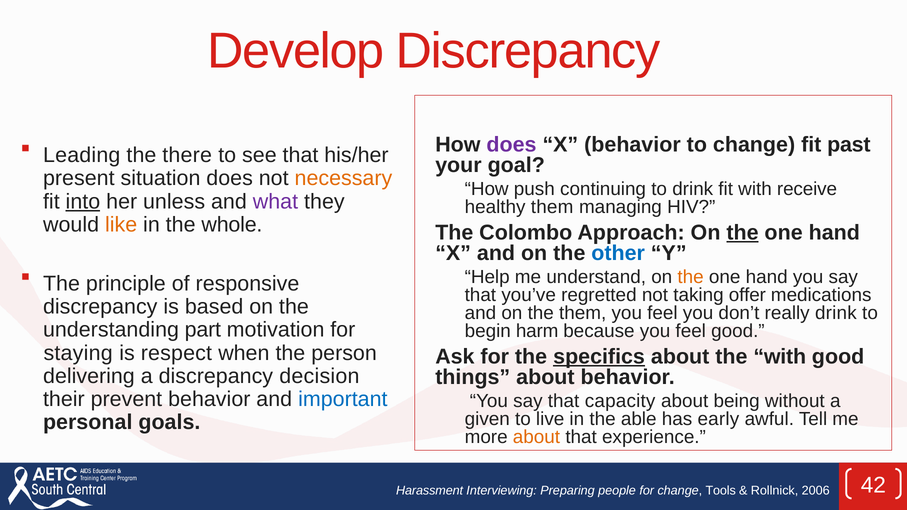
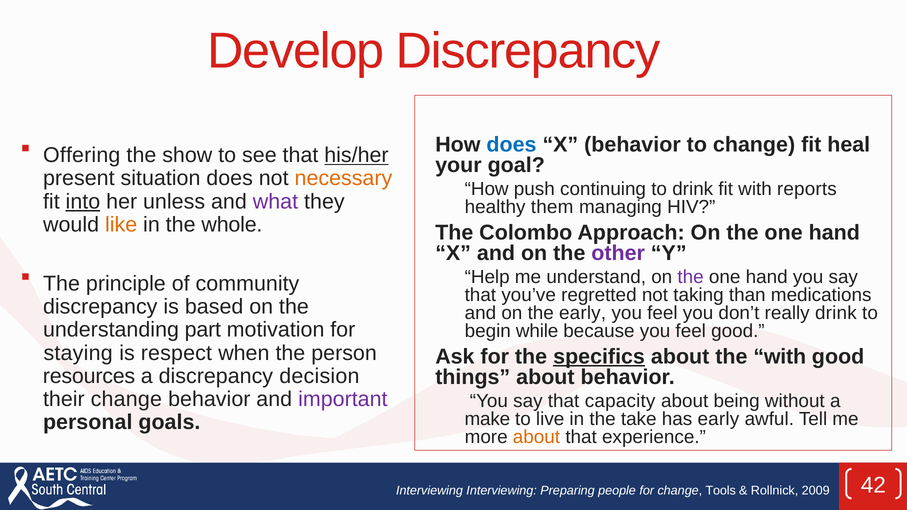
does colour: purple -> blue (511, 145)
past: past -> heal (849, 145)
Leading: Leading -> Offering (82, 155)
there: there -> show (187, 155)
his/her underline: none -> present (356, 155)
receive: receive -> reports (807, 189)
the underline: present -> none (743, 233)
other colour: blue -> purple (618, 253)
the colour: orange -> purple (691, 277)
responsive: responsive -> community (247, 284)
offer: offer -> than (747, 295)
the them: them -> early (583, 313)
harm: harm -> while (537, 331)
delivering: delivering -> resources (89, 376)
their prevent: prevent -> change (126, 399)
important colour: blue -> purple (343, 399)
given: given -> make (487, 419)
able: able -> take (639, 419)
Harassment: Harassment -> Interviewing (430, 491)
2006: 2006 -> 2009 (816, 491)
